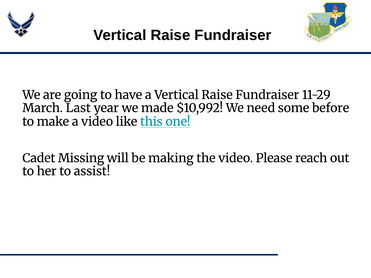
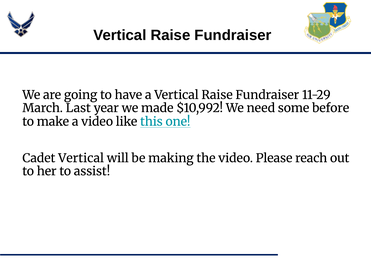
Cadet Missing: Missing -> Vertical (81, 158)
